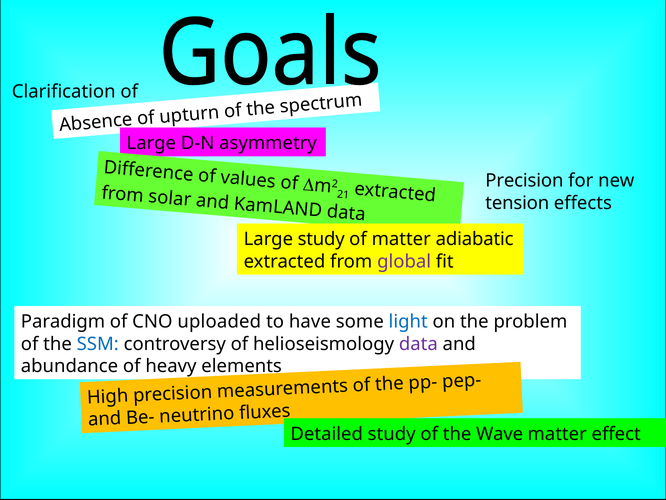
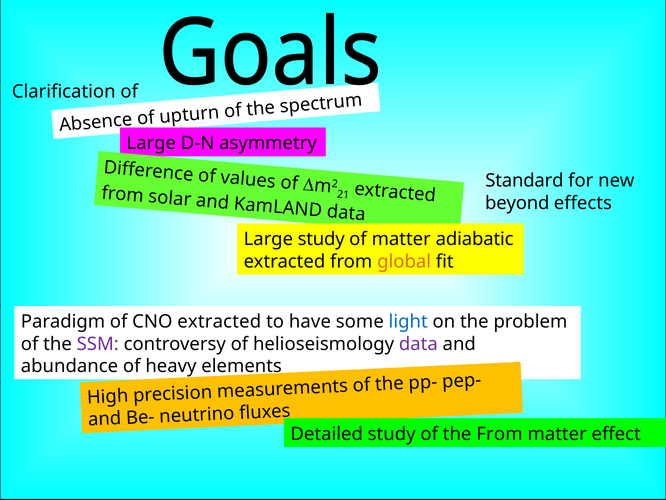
Precision: Precision -> Standard (524, 181)
tension: tension -> beyond (517, 203)
global colour: purple -> orange (404, 261)
CNO uploaded: uploaded -> extracted (219, 321)
SSM colour: blue -> purple (98, 344)
the Wave: Wave -> From (499, 433)
